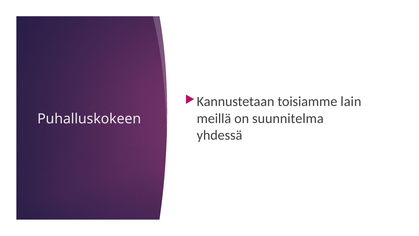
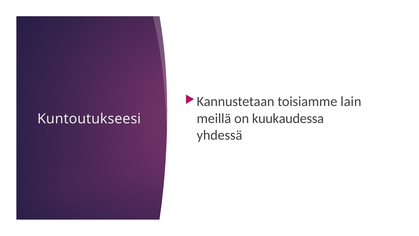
suunnitelma: suunnitelma -> kuukaudessa (288, 118)
Puhalluskokeen: Puhalluskokeen -> Kuntoutukseesi (89, 119)
